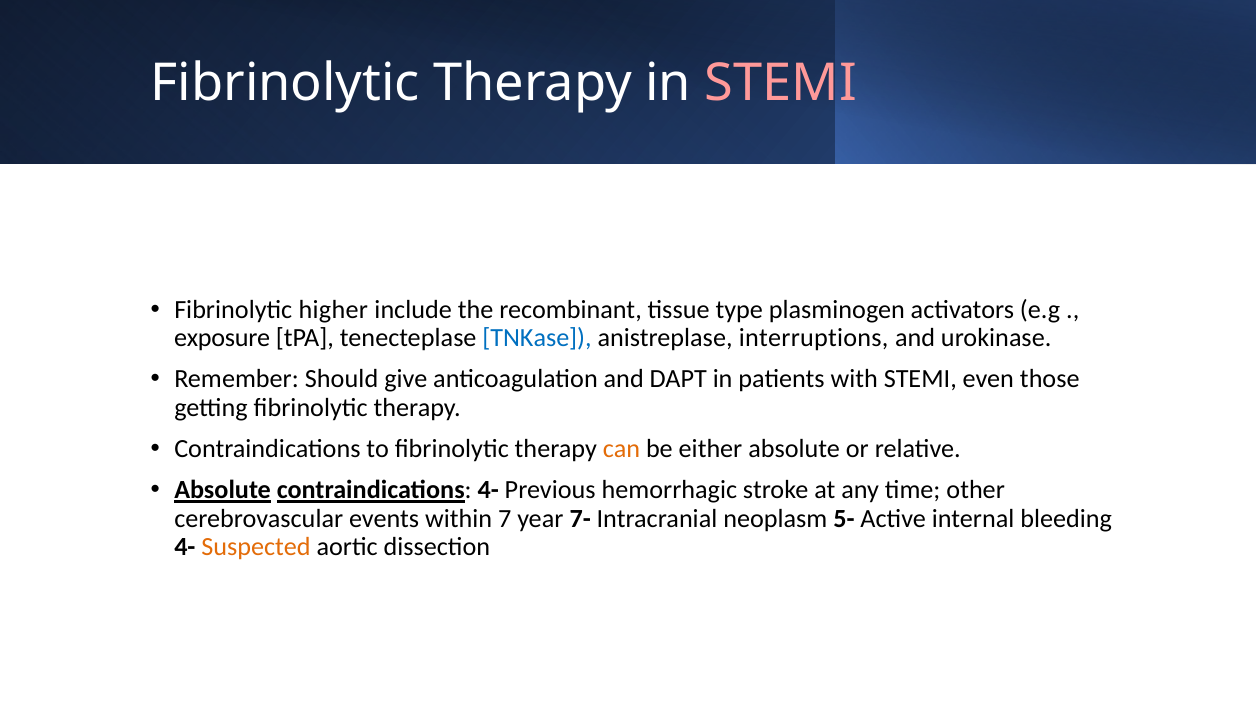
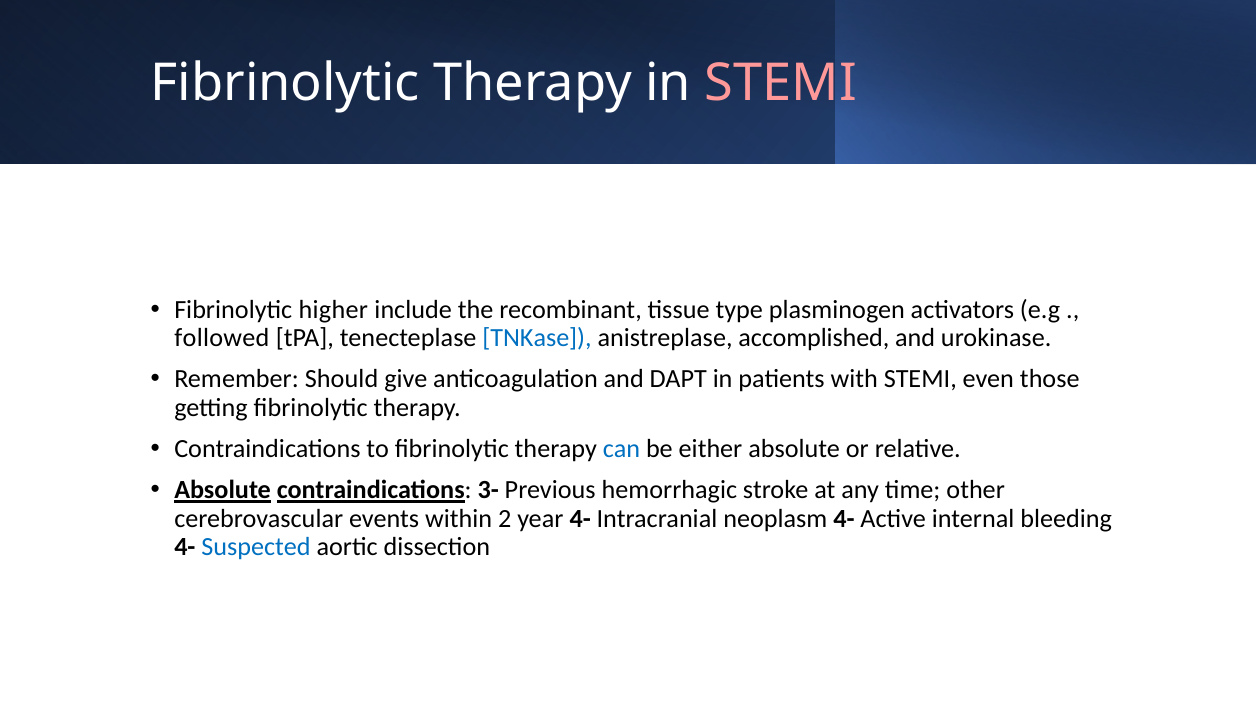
exposure: exposure -> followed (222, 338)
interruptions: interruptions -> accomplished (814, 338)
can colour: orange -> blue (621, 449)
contraindications 4-: 4- -> 3- (488, 490)
7: 7 -> 2 (505, 519)
year 7-: 7- -> 4- (580, 519)
neoplasm 5-: 5- -> 4- (844, 519)
Suspected colour: orange -> blue (256, 547)
